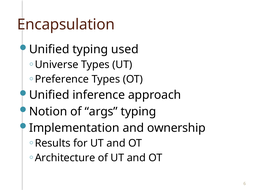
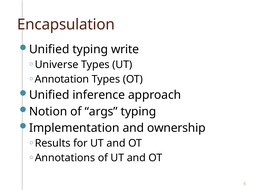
used: used -> write (125, 49)
Preference: Preference -> Annotation (62, 79)
Architecture: Architecture -> Annotations (65, 158)
